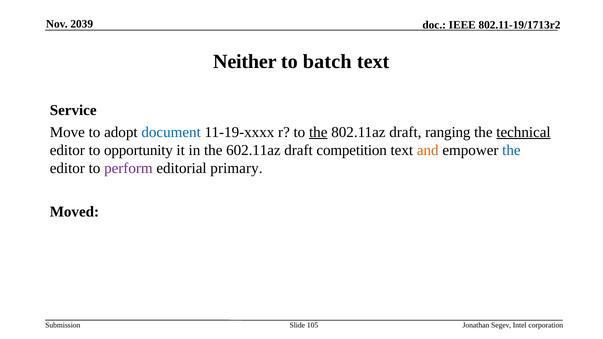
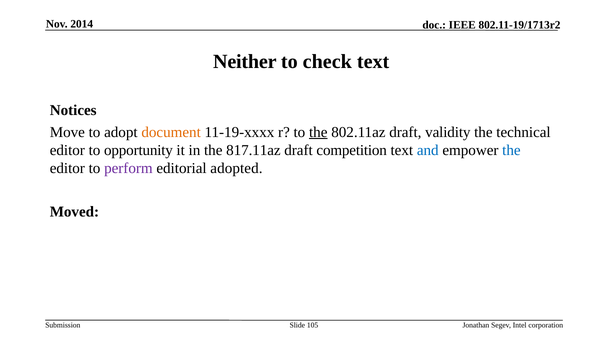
2039: 2039 -> 2014 (82, 24)
batch: batch -> check (327, 62)
Service: Service -> Notices (73, 110)
document colour: blue -> orange (171, 132)
ranging: ranging -> validity (448, 132)
technical underline: present -> none (523, 132)
602.11az: 602.11az -> 817.11az (253, 150)
and colour: orange -> blue (428, 150)
primary: primary -> adopted (236, 168)
